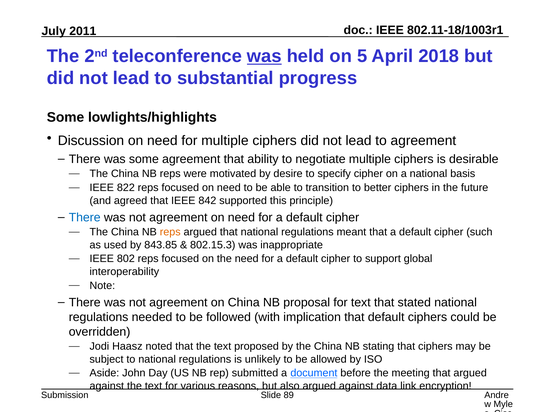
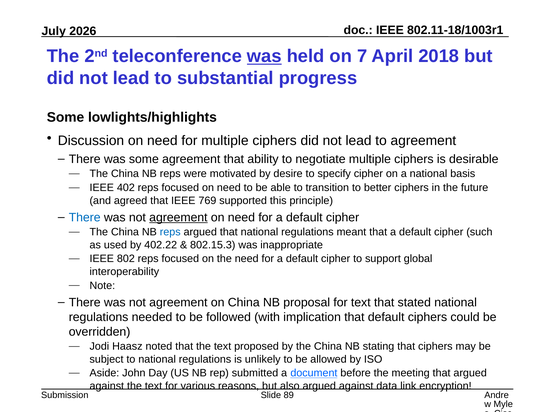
2011: 2011 -> 2026 (83, 31)
5: 5 -> 7 (362, 56)
822: 822 -> 402 (126, 188)
842: 842 -> 769 (207, 201)
agreement underline: none -> present (178, 218)
reps colour: orange -> blue (170, 232)
843.85: 843.85 -> 402.22 (161, 245)
